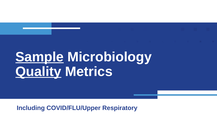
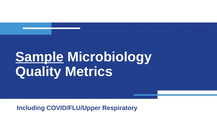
Quality underline: present -> none (38, 72)
